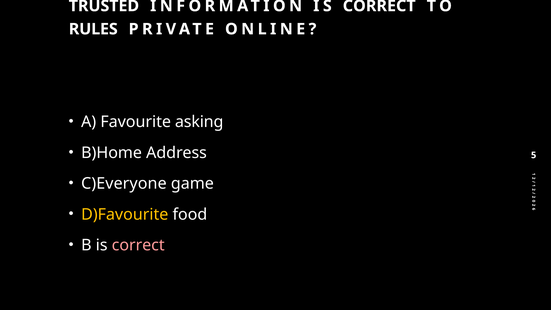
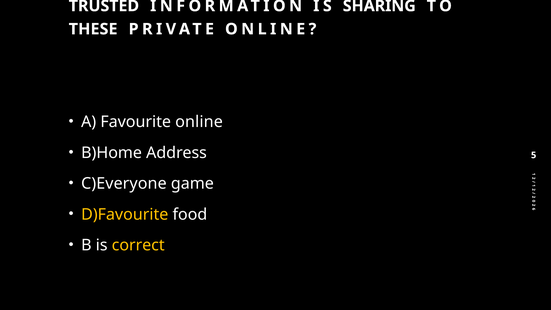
INFORMATION IS CORRECT: CORRECT -> SHARING (379, 6)
RULES: RULES -> THESE (93, 29)
Favourite asking: asking -> online (199, 122)
correct colour: pink -> yellow (138, 245)
